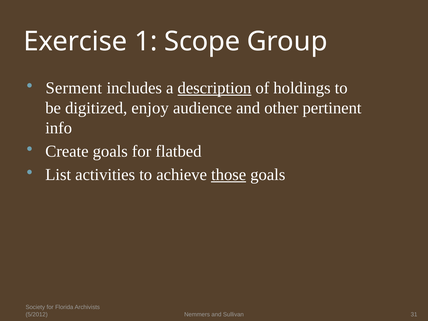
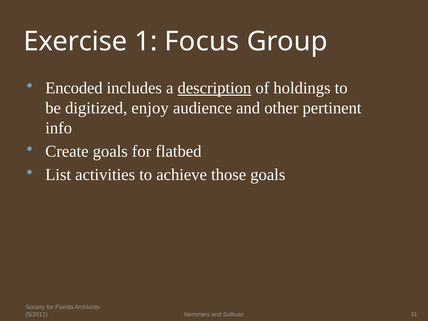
Scope: Scope -> Focus (202, 42)
Serment: Serment -> Encoded (74, 88)
those underline: present -> none (229, 175)
